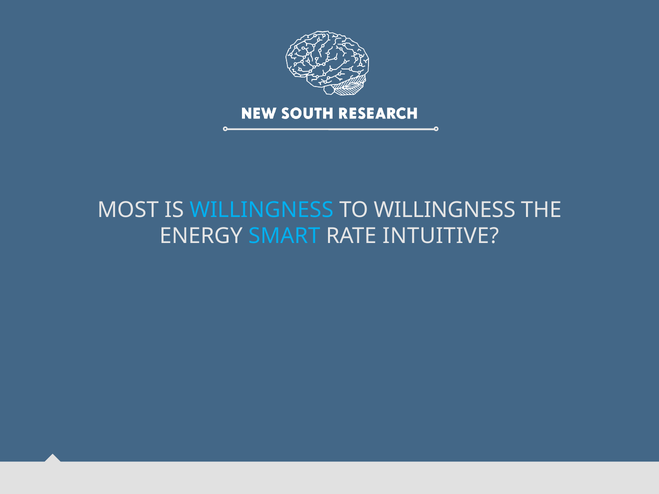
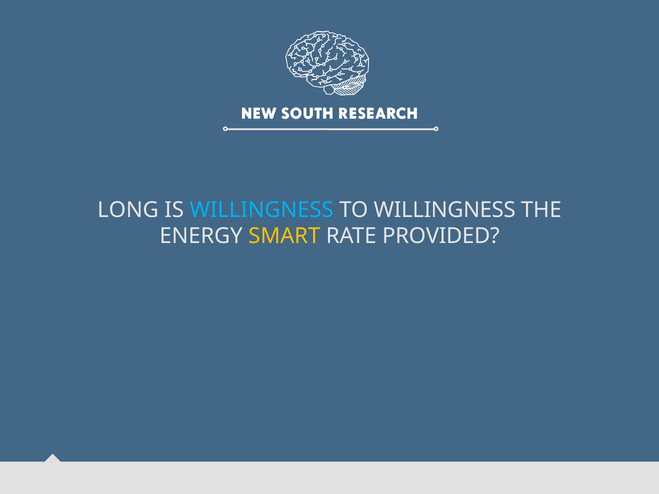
MOST: MOST -> LONG (128, 210)
SMART colour: light blue -> yellow (284, 236)
INTUITIVE: INTUITIVE -> PROVIDED (441, 236)
